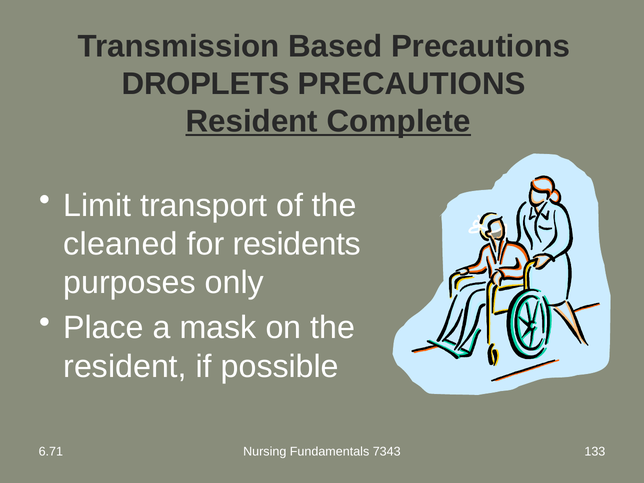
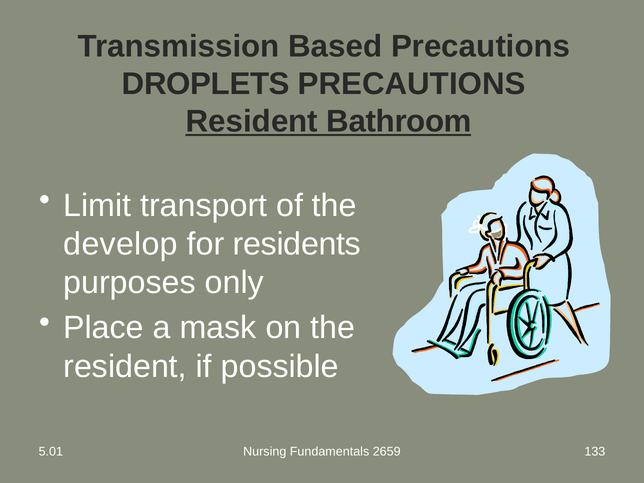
Complete: Complete -> Bathroom (399, 121)
cleaned: cleaned -> develop (121, 244)
6.71: 6.71 -> 5.01 (51, 451)
7343: 7343 -> 2659 (387, 451)
